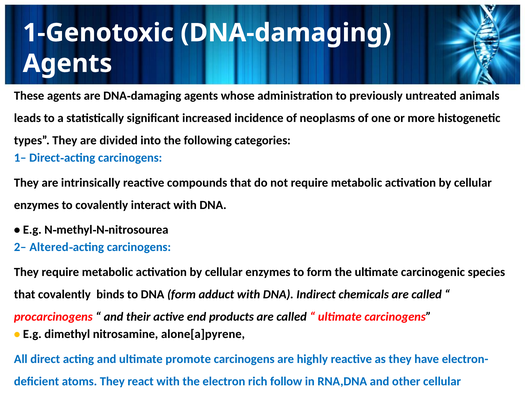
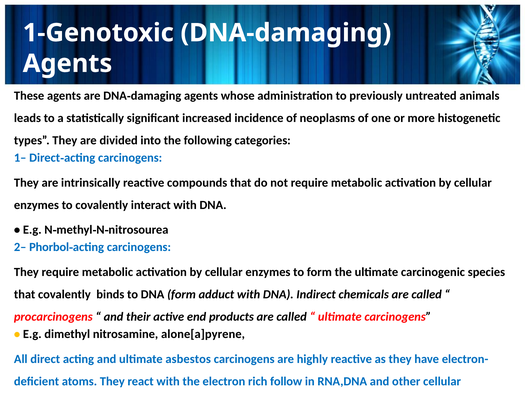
Altered: Altered -> Phorbol (49, 247)
promote: promote -> asbestos (188, 359)
